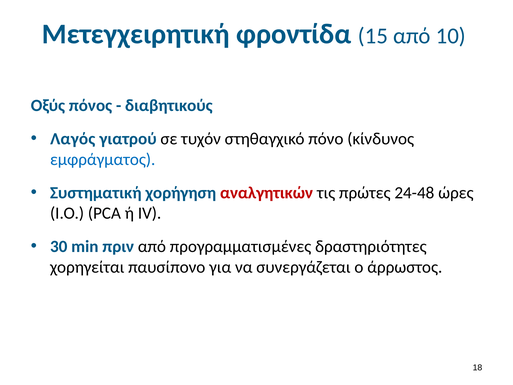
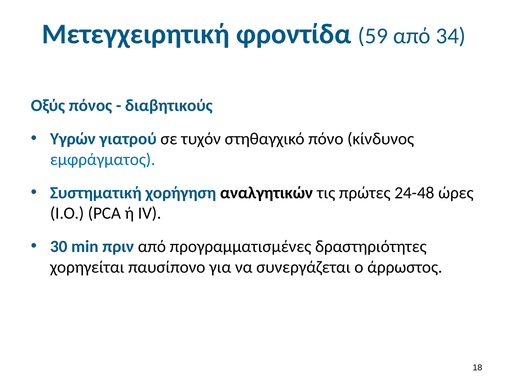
15: 15 -> 59 (373, 36)
10: 10 -> 34 (451, 36)
Λαγός: Λαγός -> Υγρών (73, 139)
αναλγητικών colour: red -> black (266, 193)
